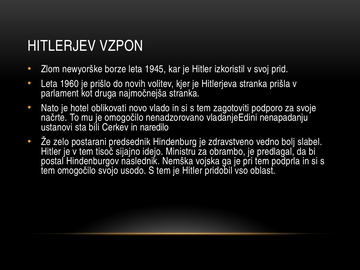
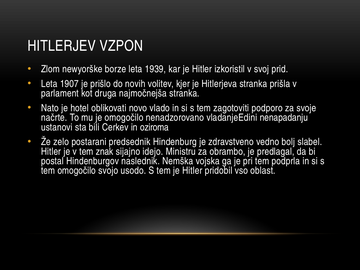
1945: 1945 -> 1939 (155, 69)
1960: 1960 -> 1907 (69, 84)
naredilo: naredilo -> oziroma (154, 127)
tisoč: tisoč -> znak (105, 151)
